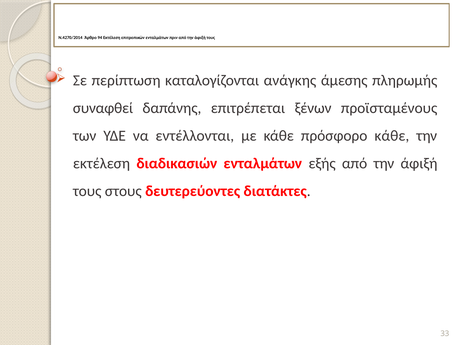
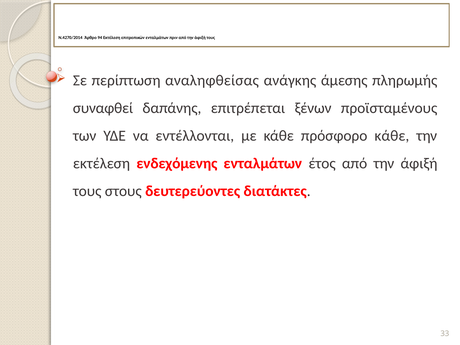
καταλογίζονται: καταλογίζονται -> αναληφθείσας (212, 81)
διαδικασιών: διαδικασιών -> ενδεχόμενης (177, 163)
εξής: εξής -> έτος (322, 163)
